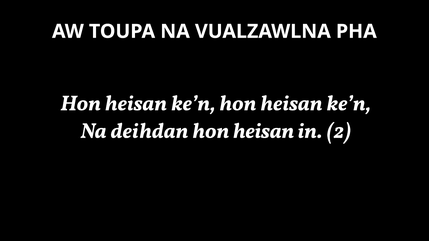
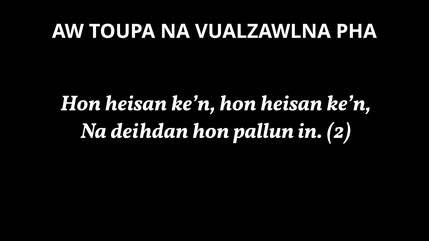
deihdan hon heisan: heisan -> pallun (264, 131)
